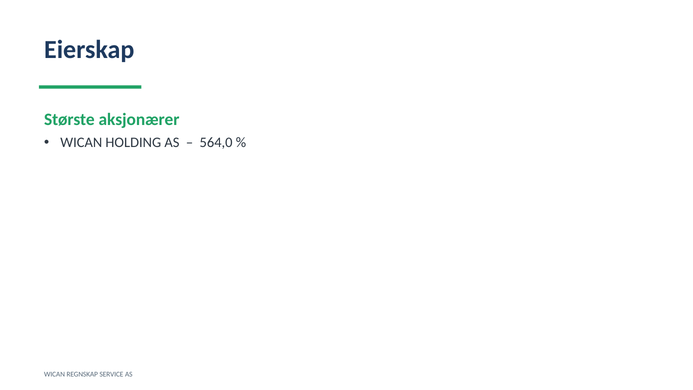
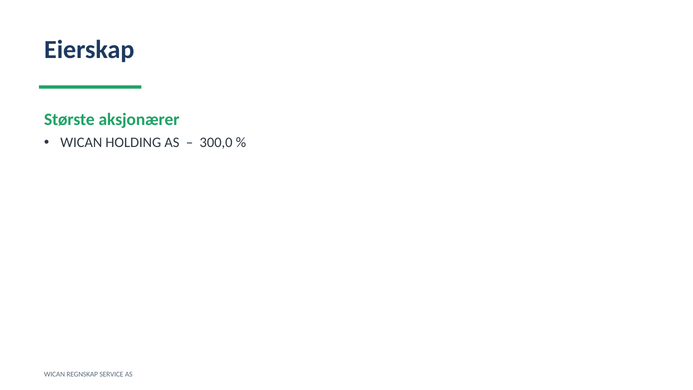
564,0: 564,0 -> 300,0 (216, 143)
